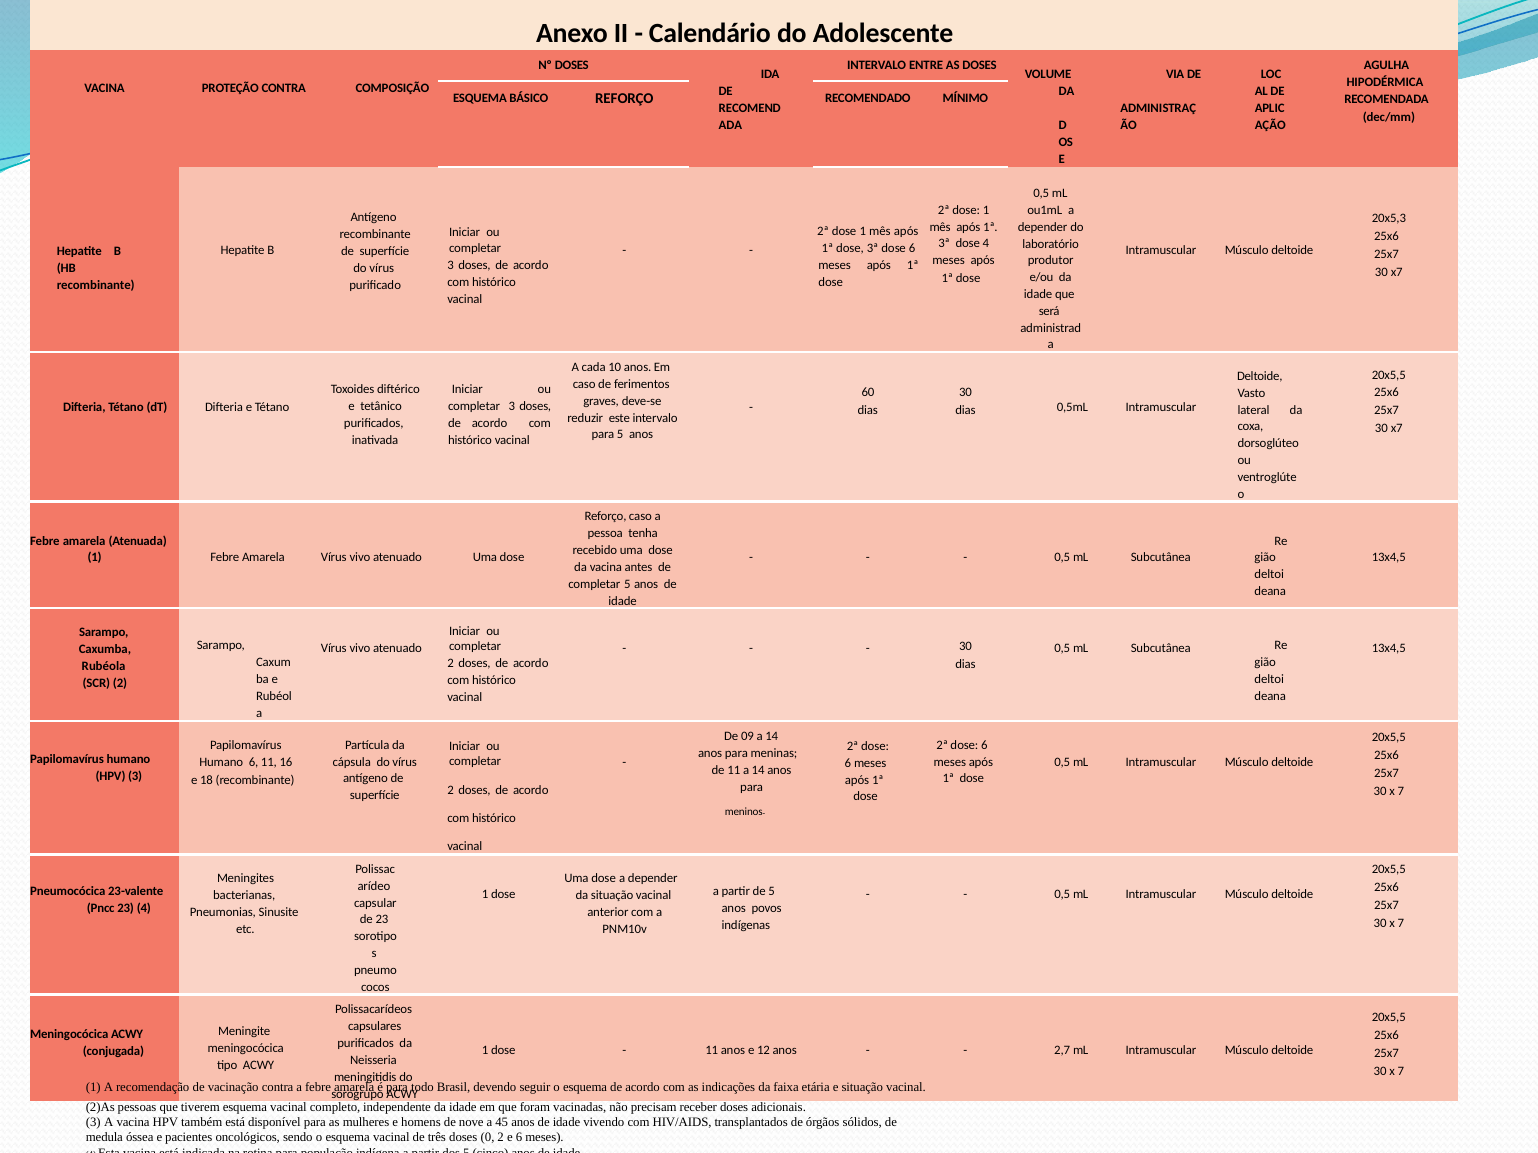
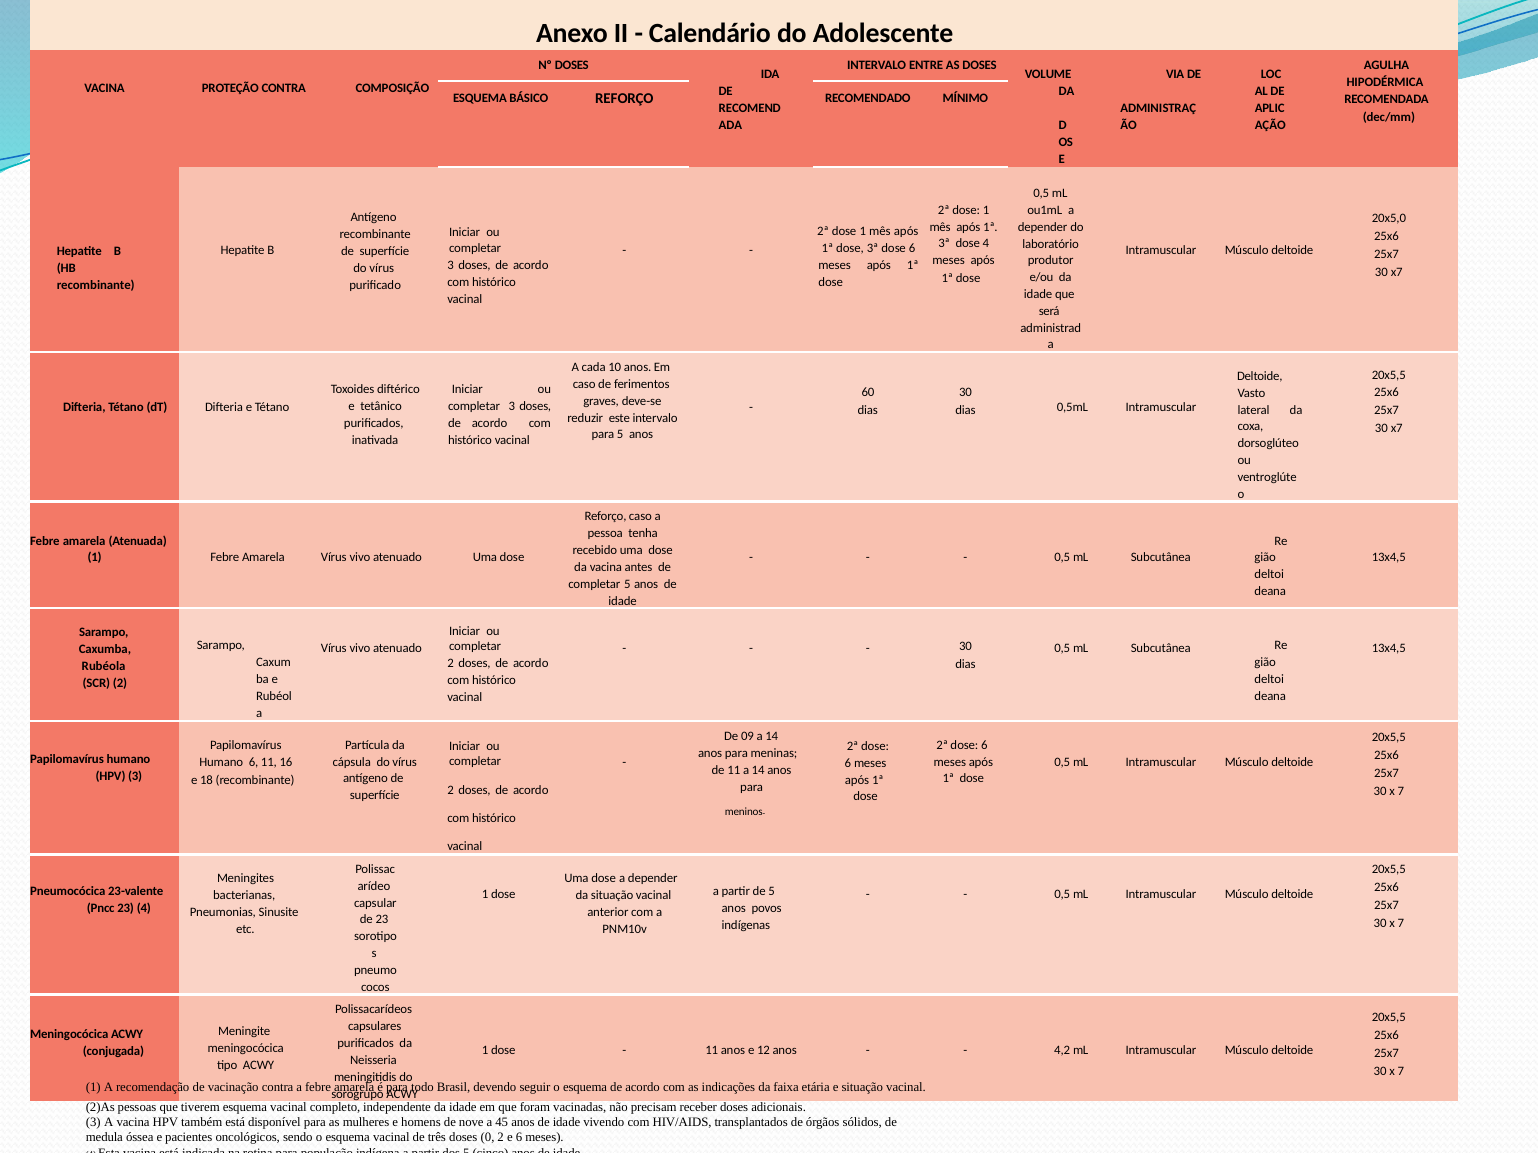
20x5,3: 20x5,3 -> 20x5,0 (1389, 219)
2,7: 2,7 -> 4,2 (1062, 1050)
